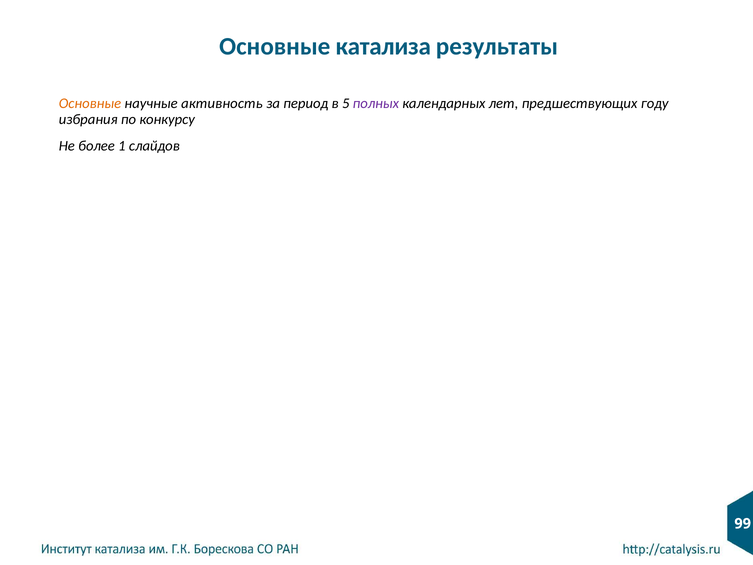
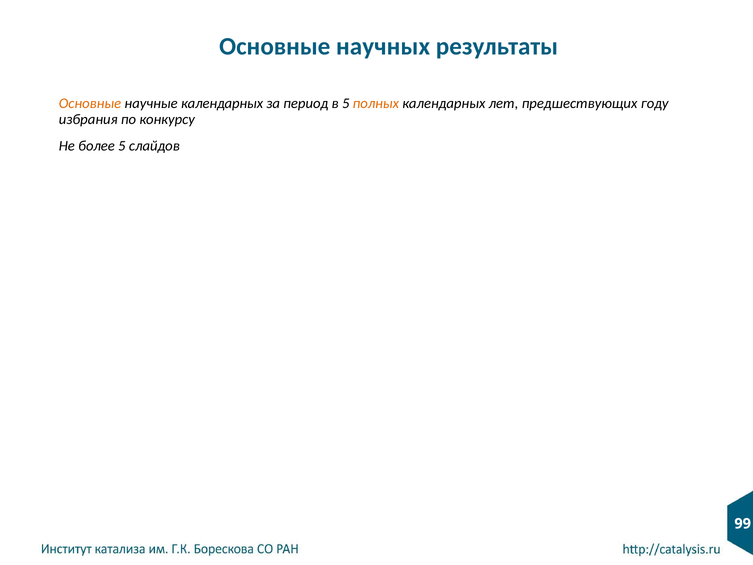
катализа: катализа -> научных (383, 46)
научные активность: активность -> календарных (222, 104)
полных colour: purple -> orange (376, 104)
более 1: 1 -> 5 (122, 146)
